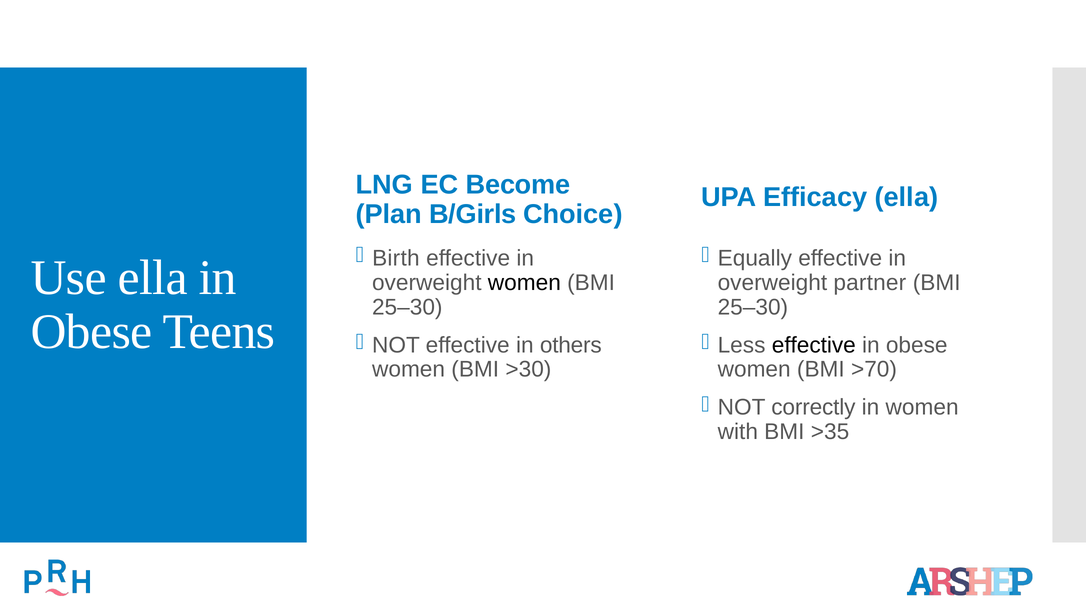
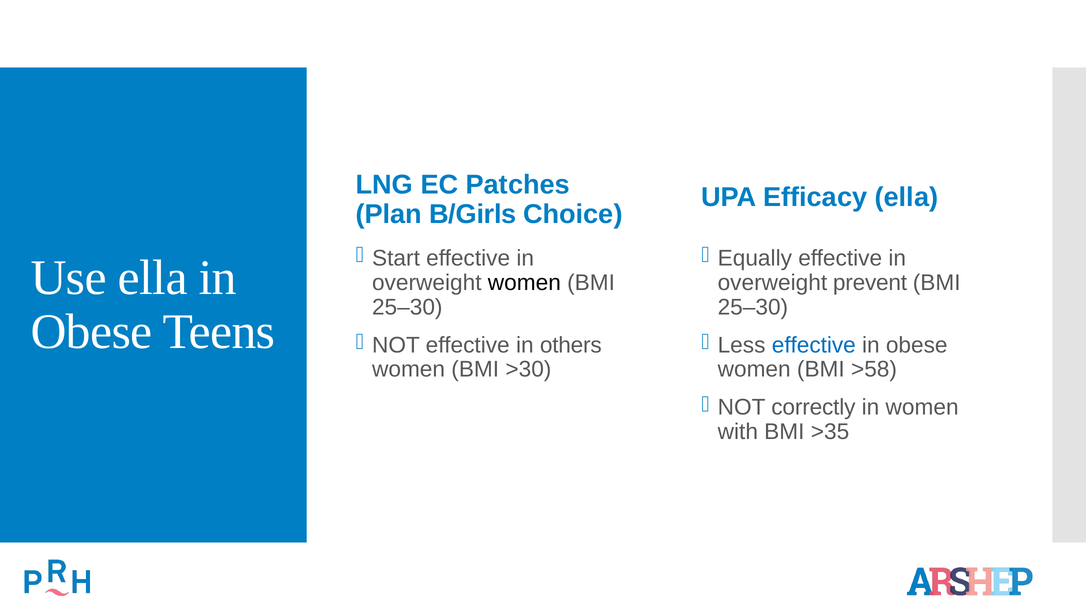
Become: Become -> Patches (518, 185)
Birth: Birth -> Start (396, 258)
partner: partner -> prevent (870, 283)
effective colour: black -> blue (814, 345)
>70: >70 -> >58 (874, 369)
